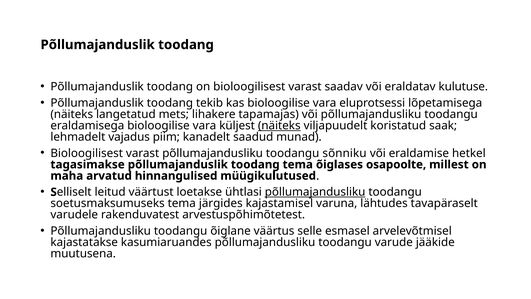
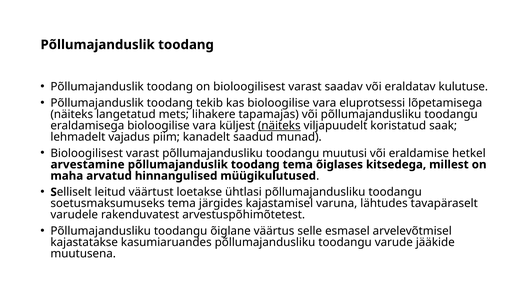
sõnniku: sõnniku -> muutusi (345, 153)
tagasimakse: tagasimakse -> arvestamine (88, 164)
osapoolte: osapoolte -> kitsedega (396, 164)
põllumajandusliku underline: present -> none (315, 192)
